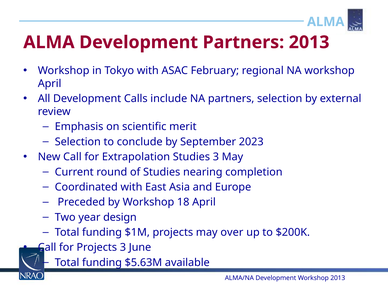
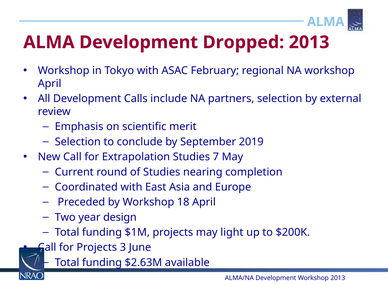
Development Partners: Partners -> Dropped (243, 42)
2023: 2023 -> 2019 (251, 142)
Studies 3: 3 -> 7 (216, 157)
over: over -> light (232, 232)
$5.63M: $5.63M -> $2.63M (143, 262)
